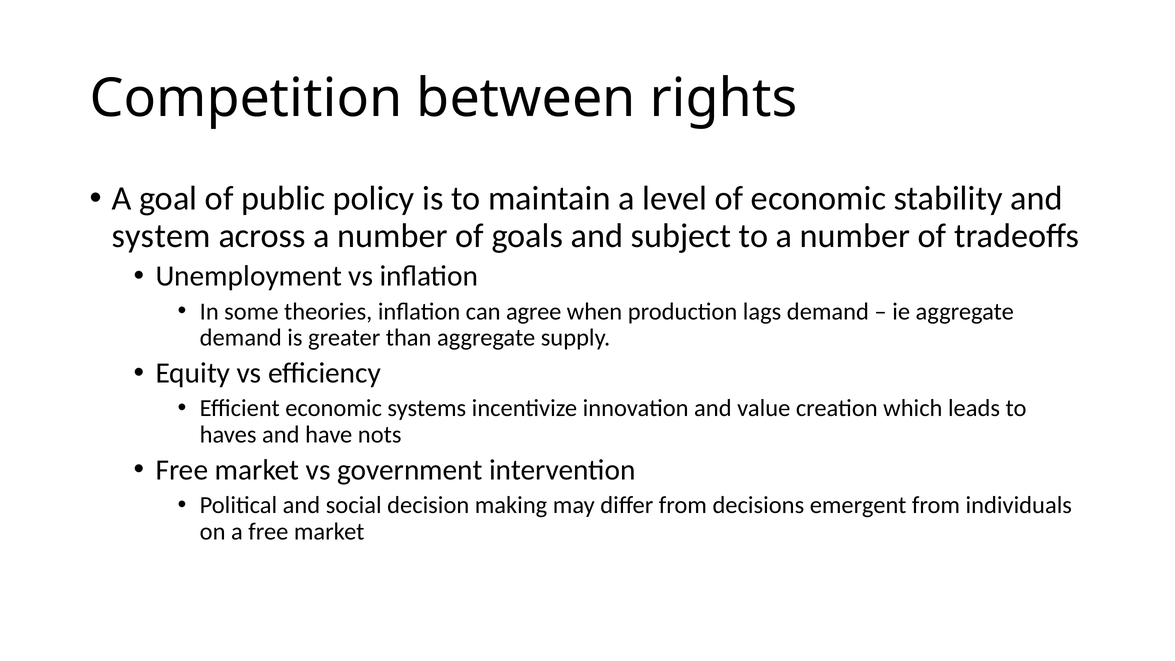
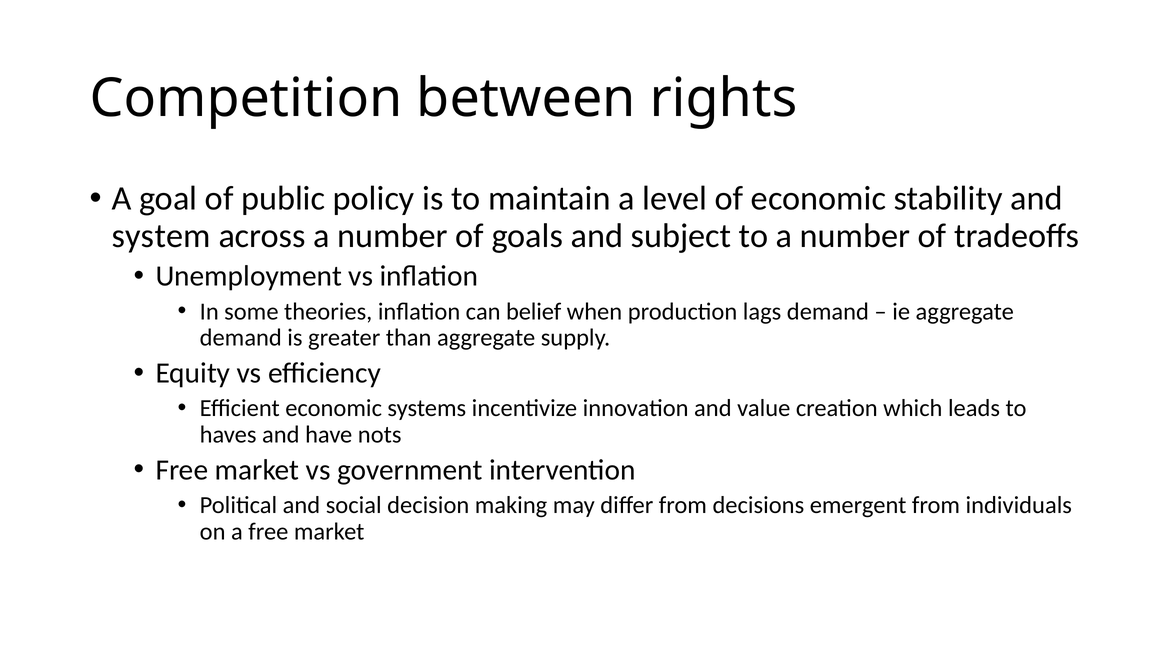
agree: agree -> belief (534, 311)
